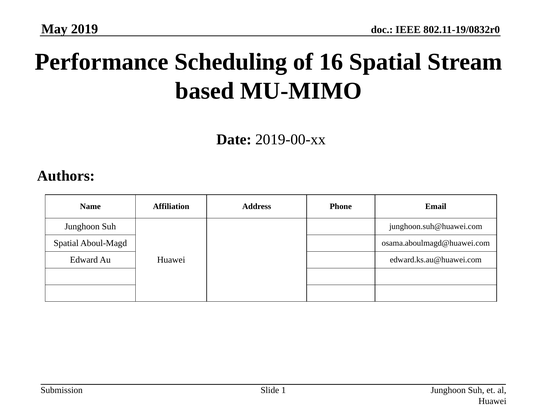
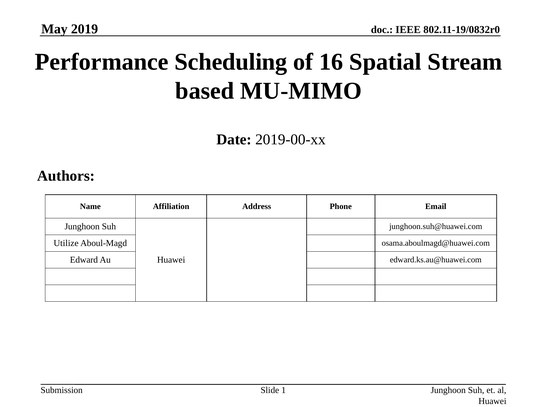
Spatial: Spatial -> Utilize (66, 243)
